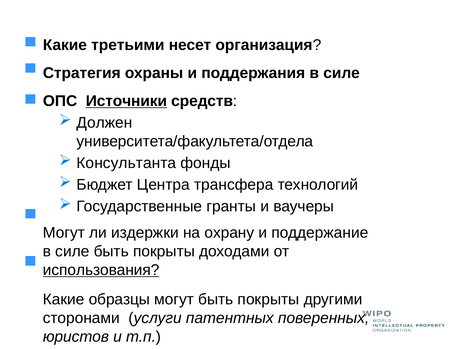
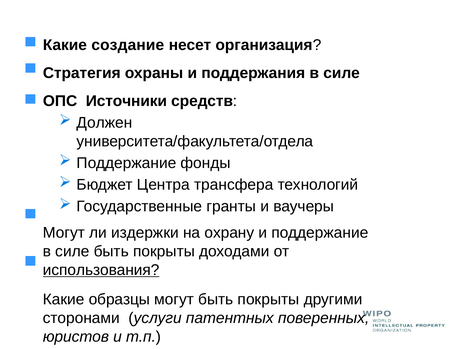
третьими: третьими -> создание (128, 45)
Источники underline: present -> none (126, 101)
Консультанта: Консультанта -> Поддержание (126, 163)
